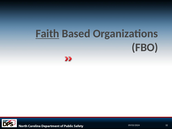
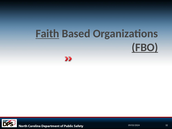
FBO underline: none -> present (145, 47)
